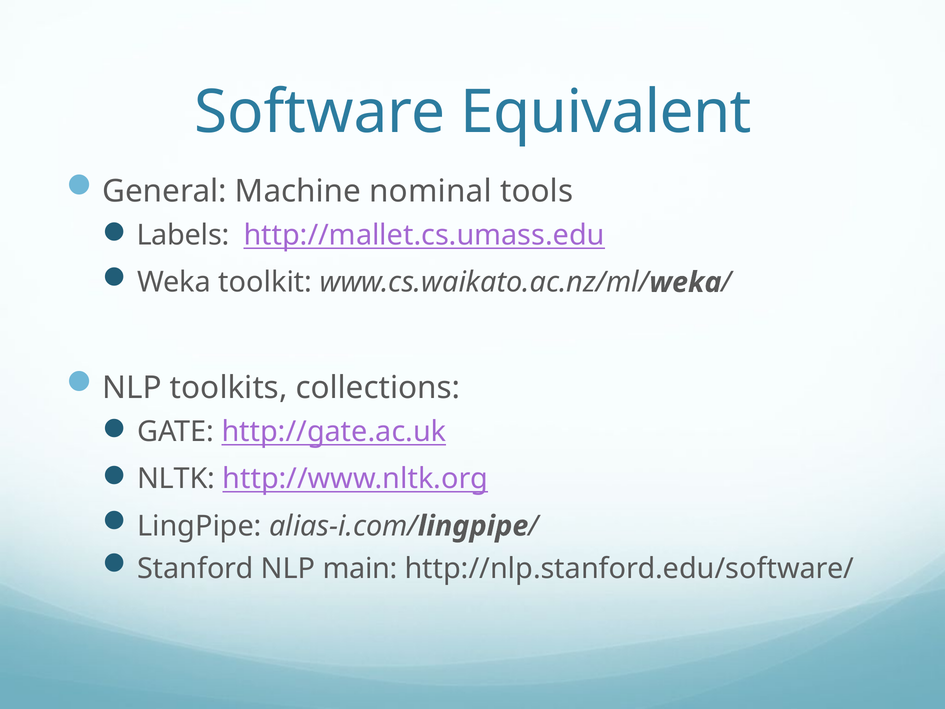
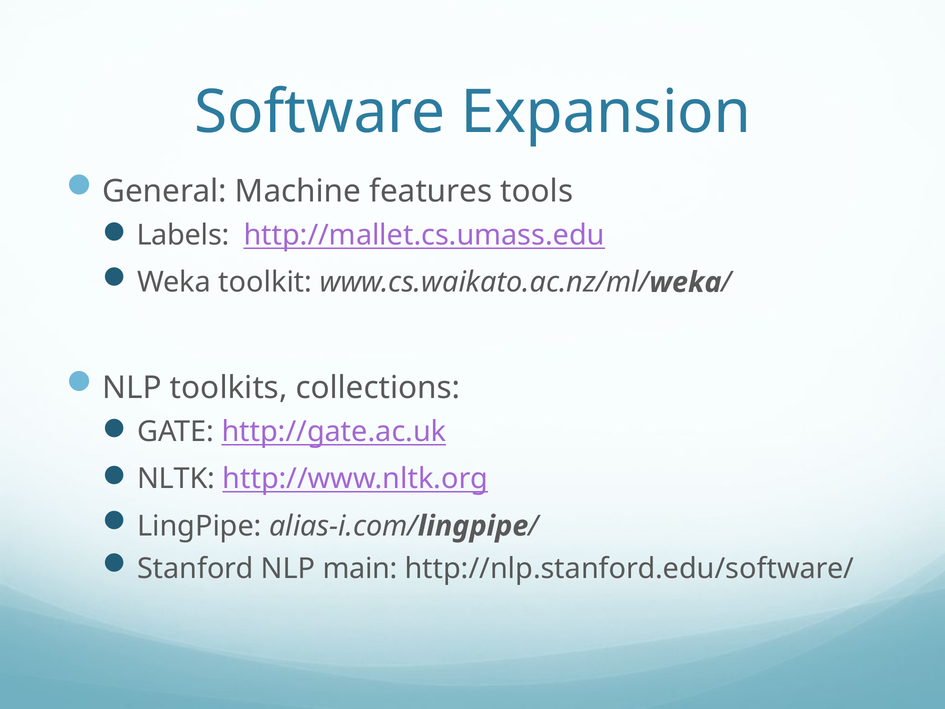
Equivalent: Equivalent -> Expansion (606, 113)
nominal: nominal -> features (431, 191)
